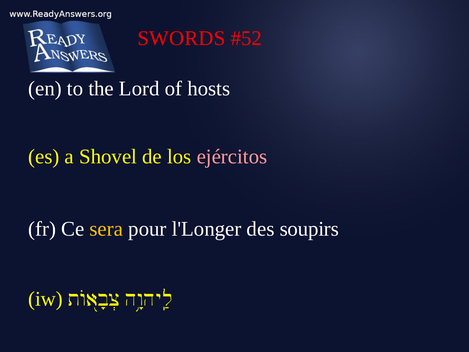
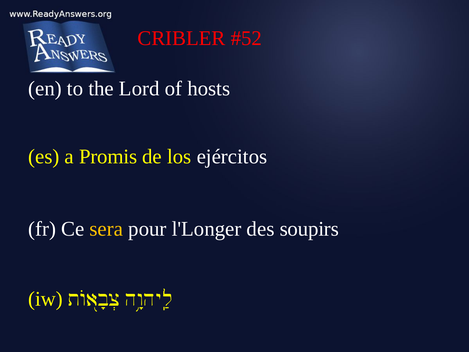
SWORDS: SWORDS -> CRIBLER (181, 38)
Shovel: Shovel -> Promis (108, 157)
ejércitos colour: pink -> white (232, 157)
